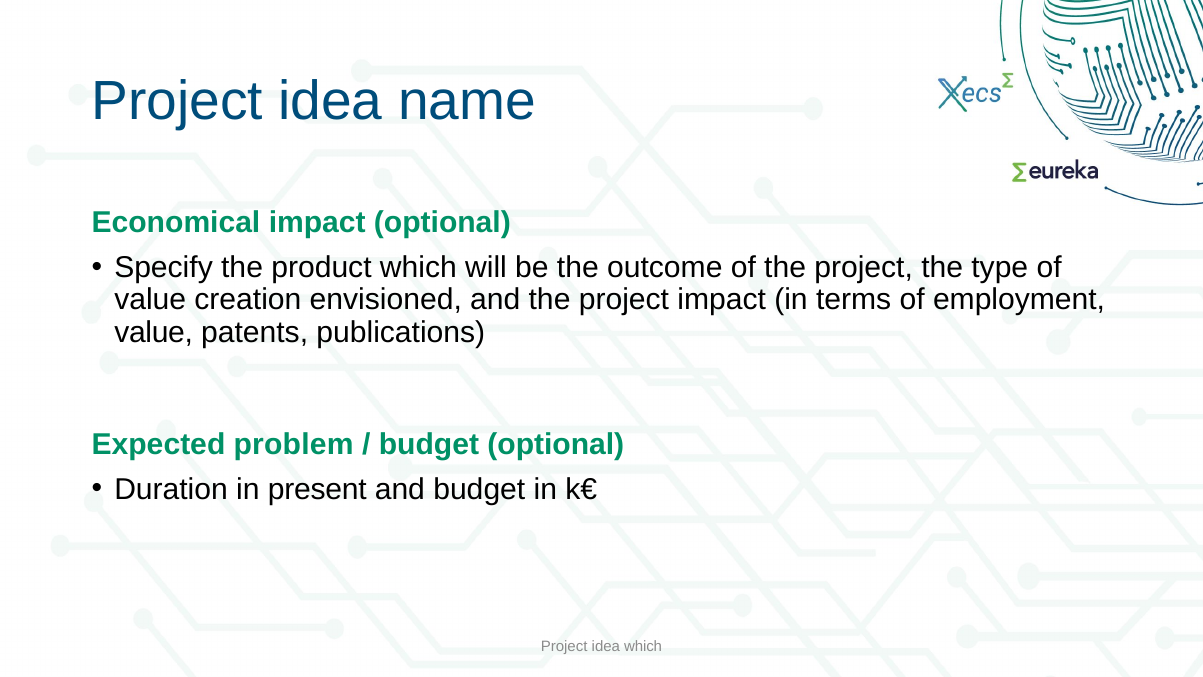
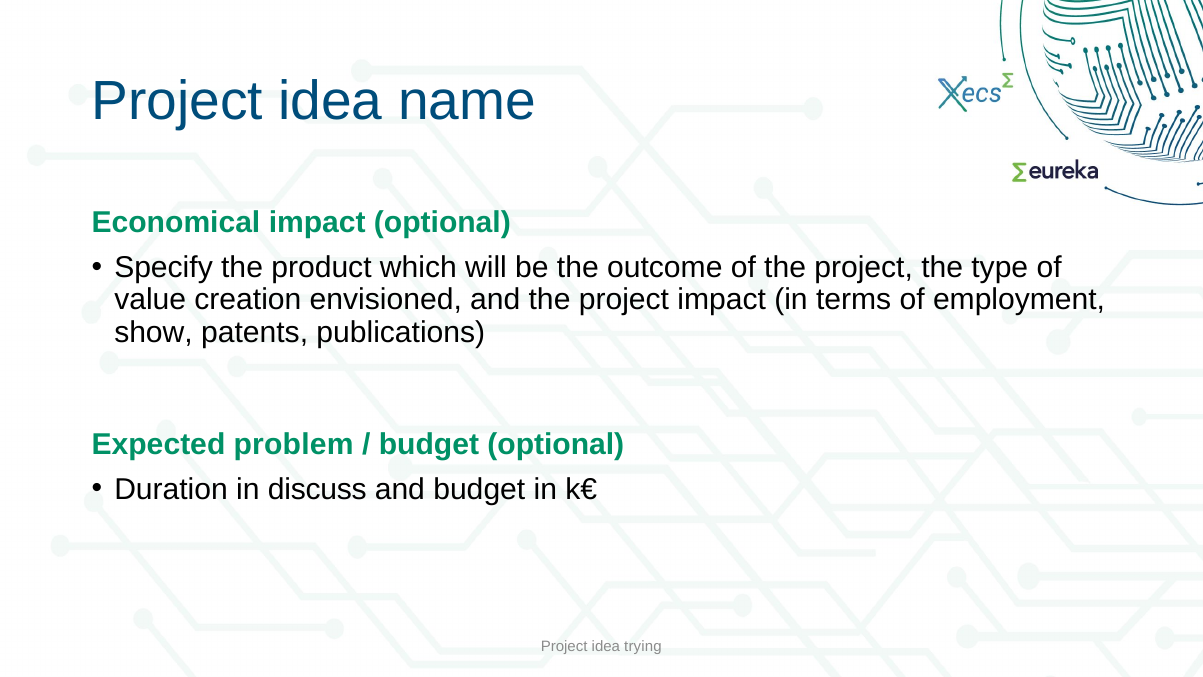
value: value -> show (154, 332)
present: present -> discuss (317, 489)
idea which: which -> trying (643, 646)
